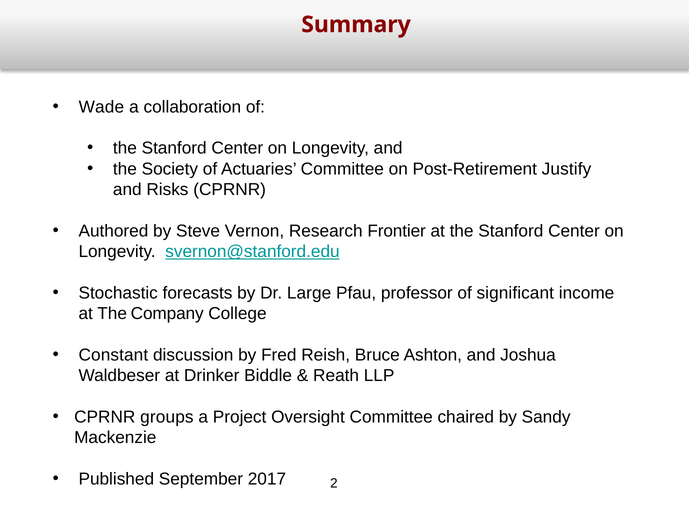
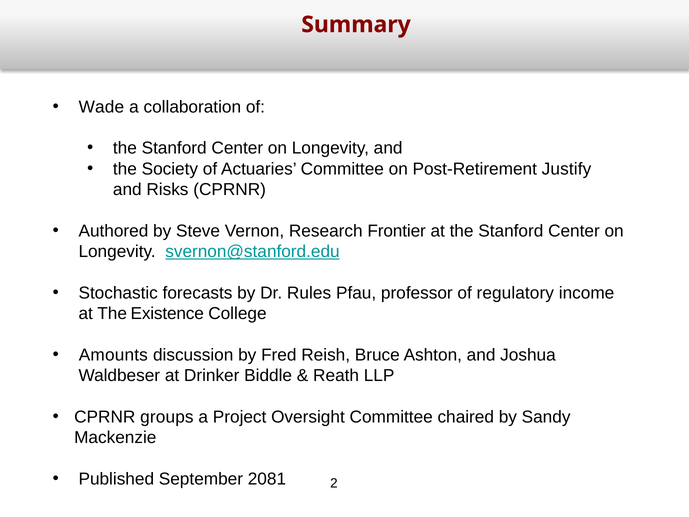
Large: Large -> Rules (309, 293)
significant: significant -> regulatory (515, 293)
Company: Company -> Existence (167, 313)
Constant: Constant -> Amounts (113, 355)
2017: 2017 -> 2081 (267, 479)
